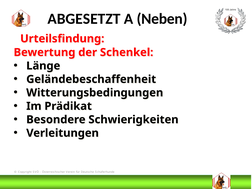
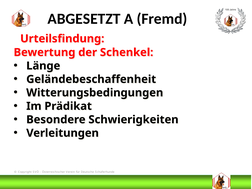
Neben: Neben -> Fremd (162, 19)
